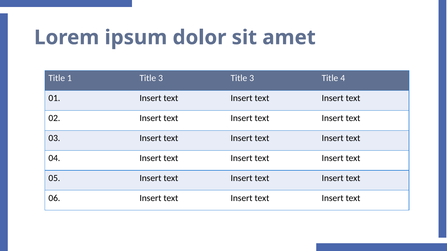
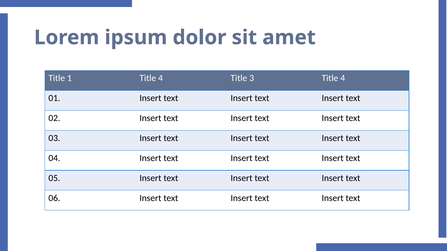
1 Title 3: 3 -> 4 (161, 78)
